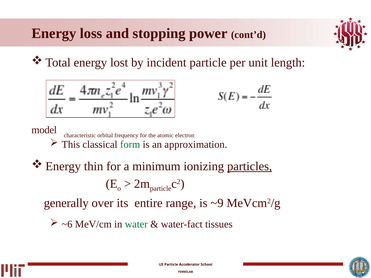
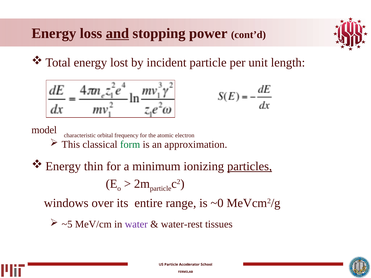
and underline: none -> present (117, 33)
generally: generally -> windows (66, 203)
~9: ~9 -> ~0 (217, 203)
~6: ~6 -> ~5 (67, 224)
water colour: green -> purple (136, 224)
water-fact: water-fact -> water-rest (182, 224)
